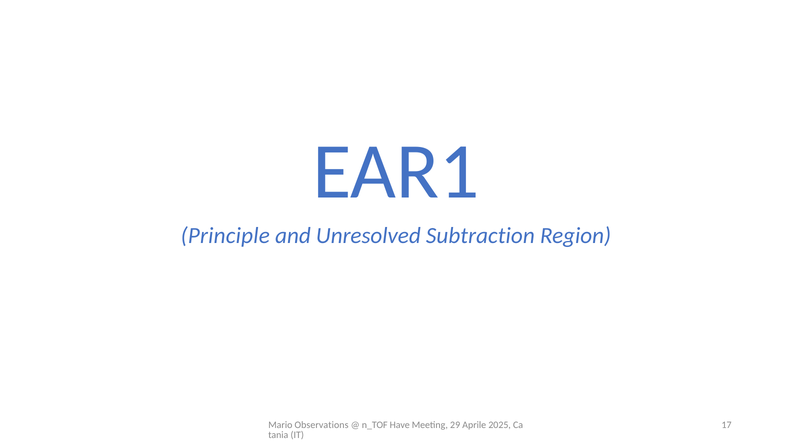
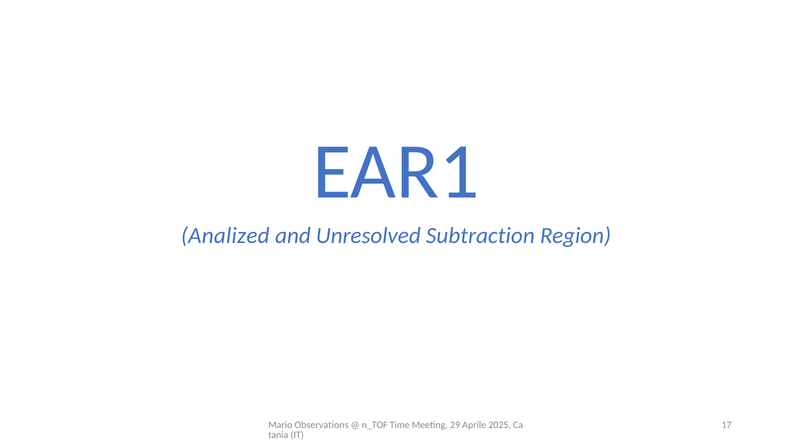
Principle: Principle -> Analized (225, 236)
Have: Have -> Time (400, 425)
